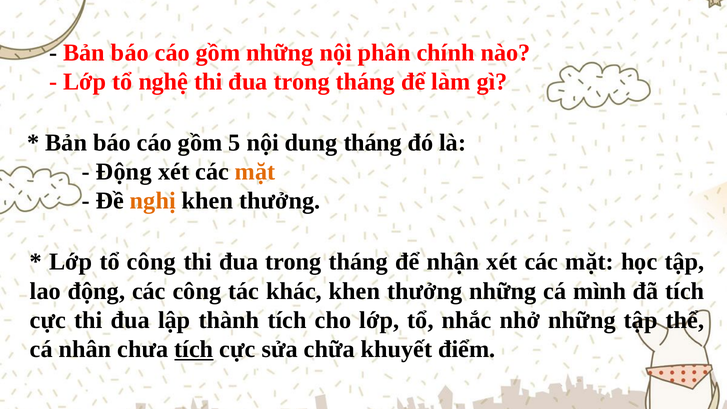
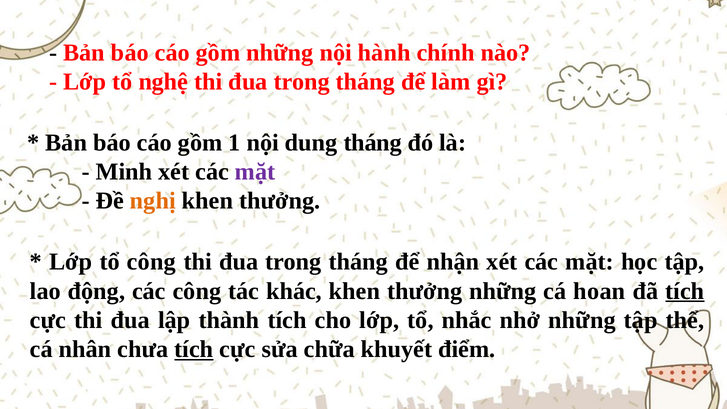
phân: phân -> hành (384, 53)
5: 5 -> 1 (234, 143)
Động: Động -> Minh (124, 172)
mặt colour: orange -> purple (255, 172)
mình: mình -> hoan (599, 291)
tích underline: none -> present (685, 291)
